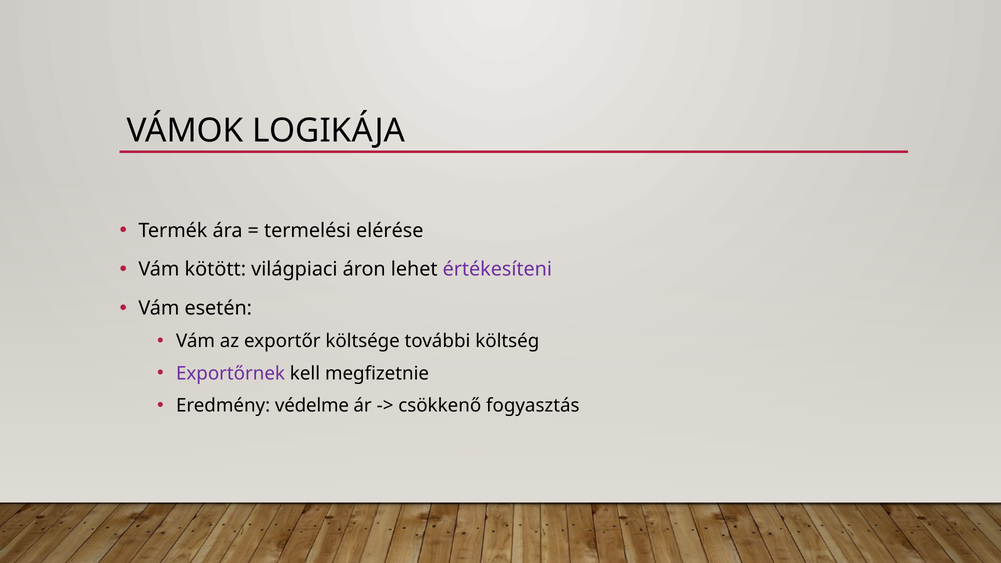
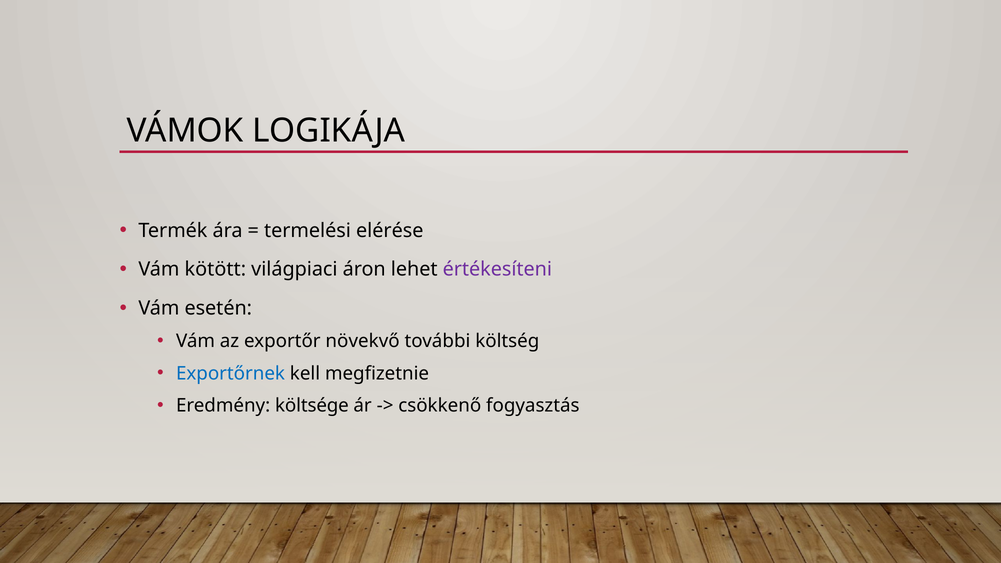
költsége: költsége -> növekvő (363, 341)
Exportőrnek colour: purple -> blue (231, 373)
védelme: védelme -> költsége (312, 406)
